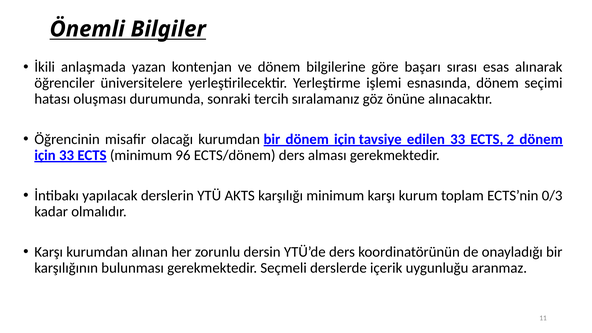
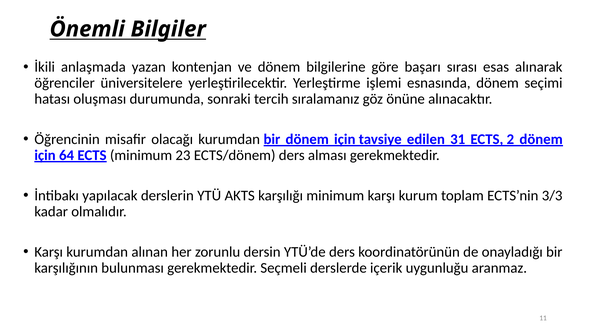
edilen 33: 33 -> 31 (458, 139)
için 33: 33 -> 64 (67, 155)
96: 96 -> 23 (183, 155)
0/3: 0/3 -> 3/3 (552, 196)
